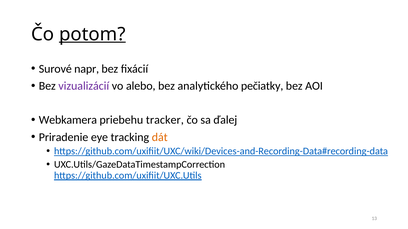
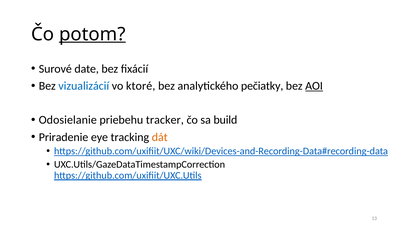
napr: napr -> date (87, 69)
vizualizácií colour: purple -> blue (84, 86)
alebo: alebo -> ktoré (141, 86)
AOI underline: none -> present (314, 86)
Webkamera: Webkamera -> Odosielanie (68, 120)
ďalej: ďalej -> build (225, 120)
